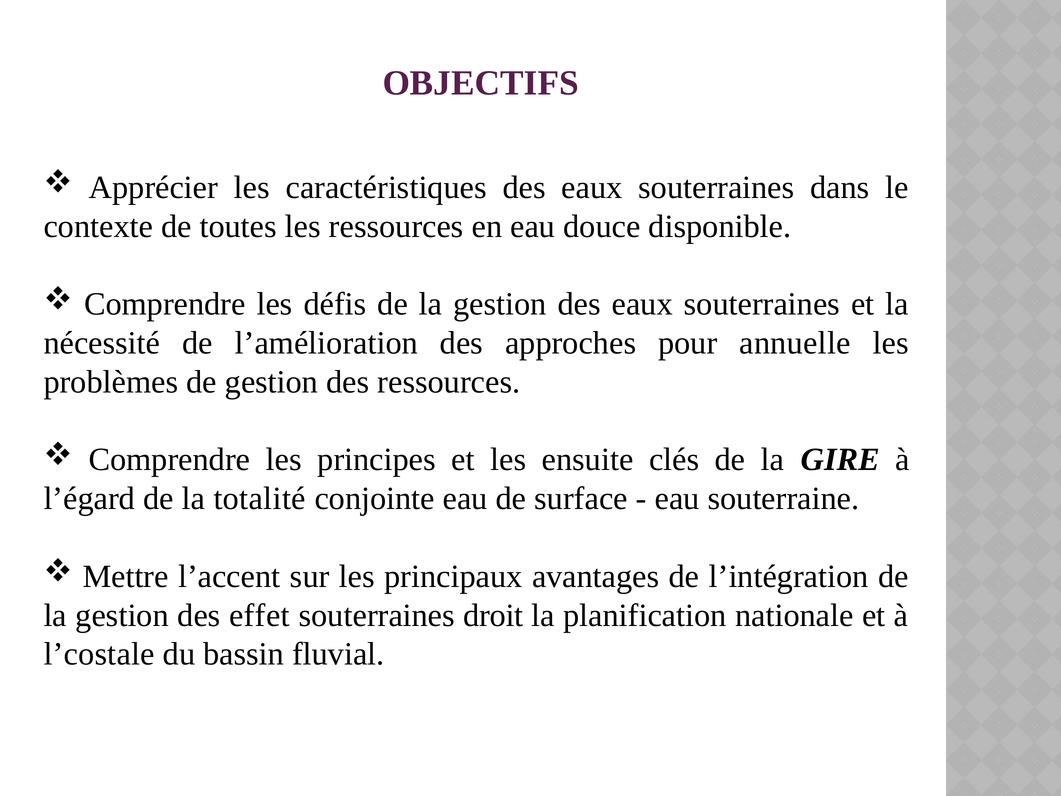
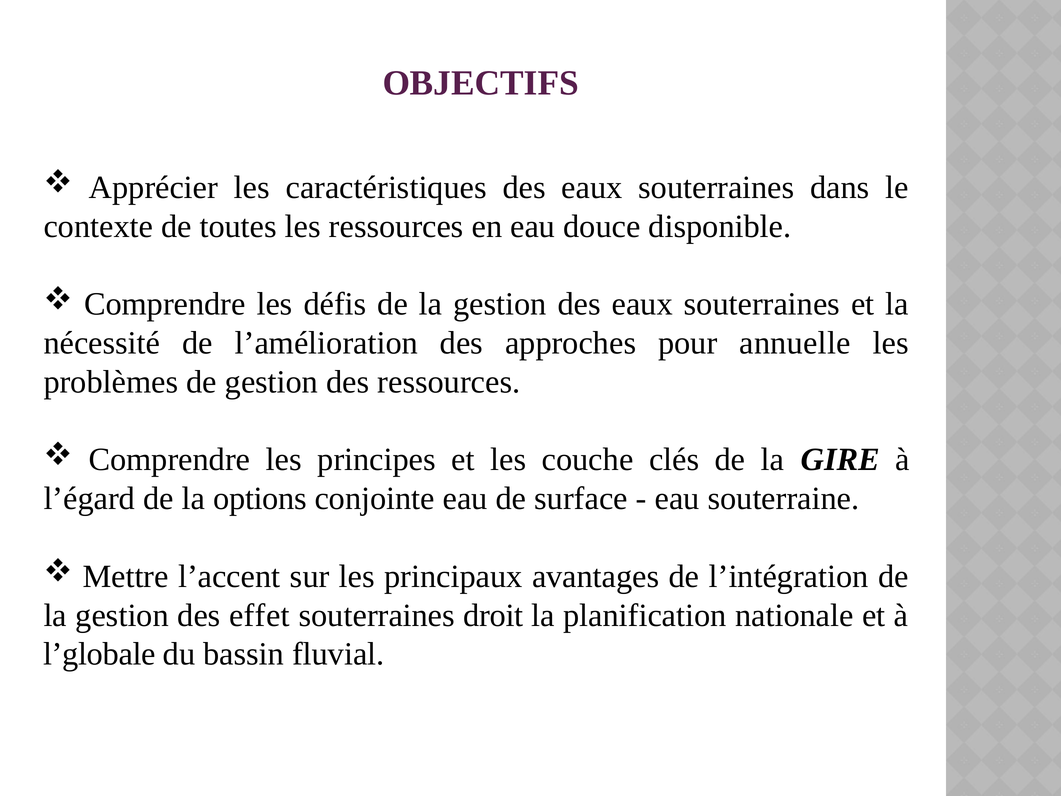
ensuite: ensuite -> couche (588, 460)
totalité: totalité -> options (260, 498)
l’costale: l’costale -> l’globale (99, 654)
